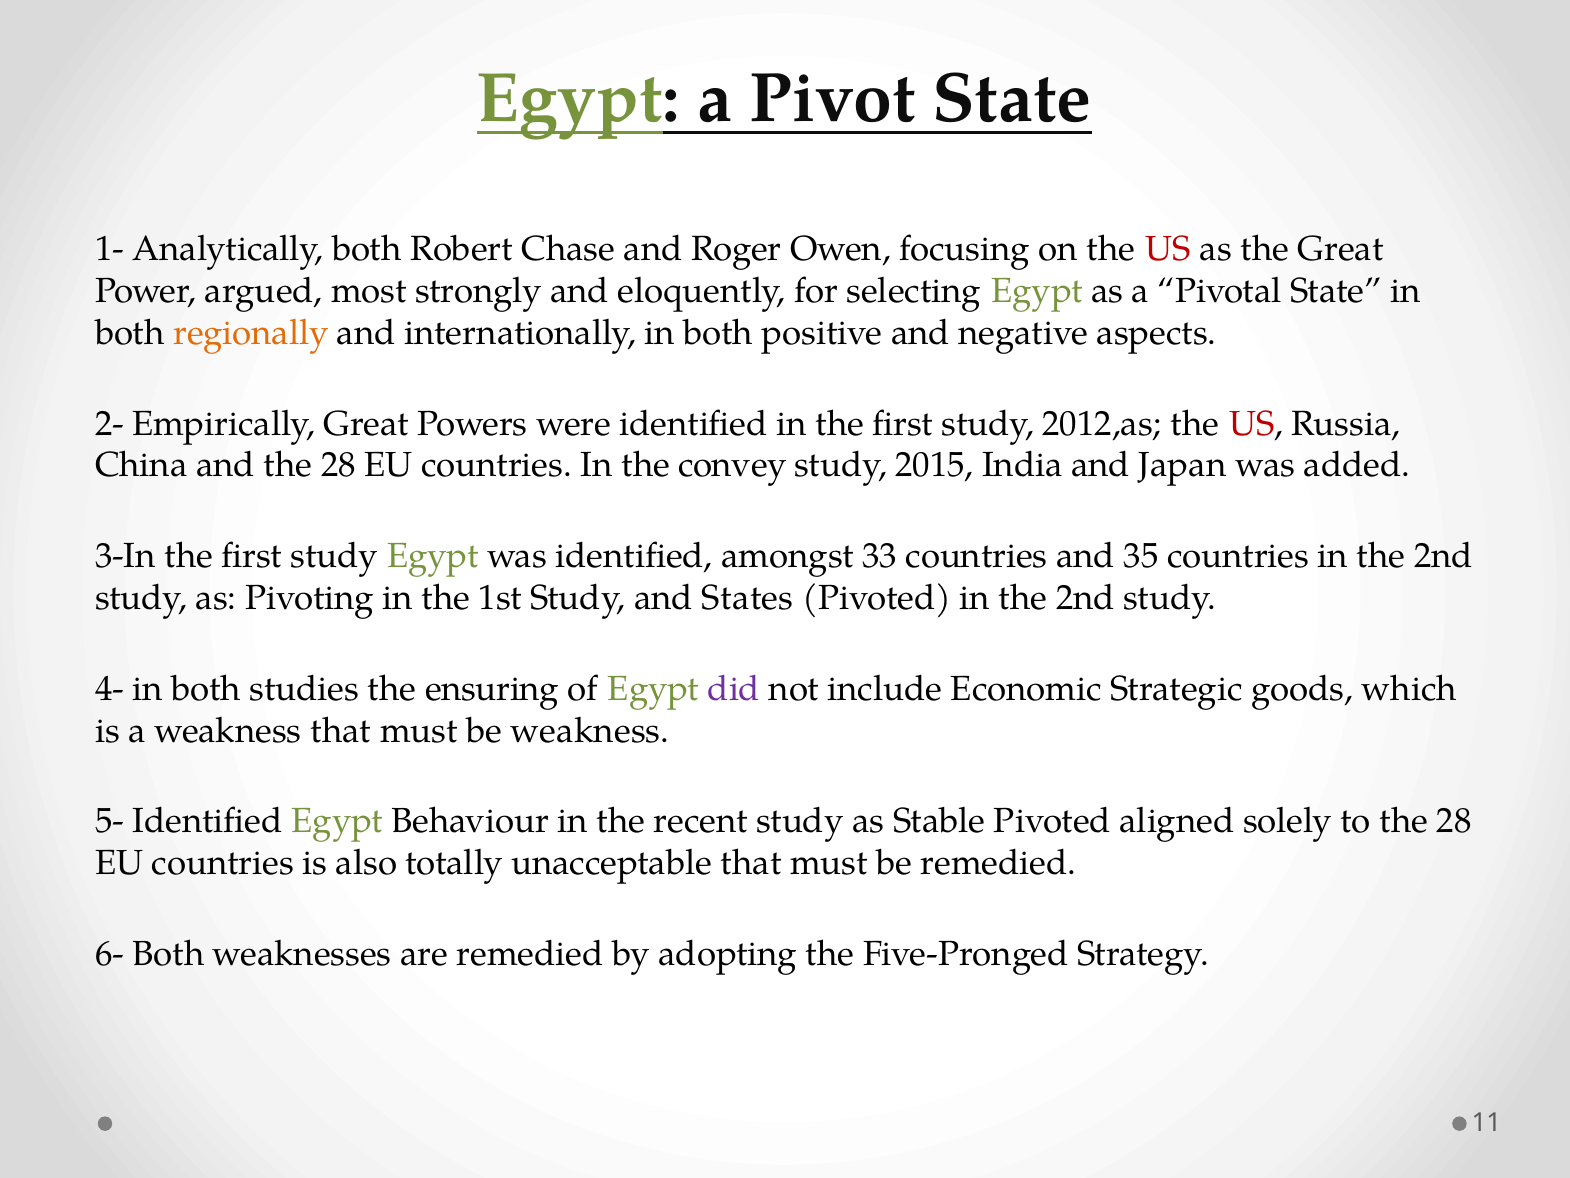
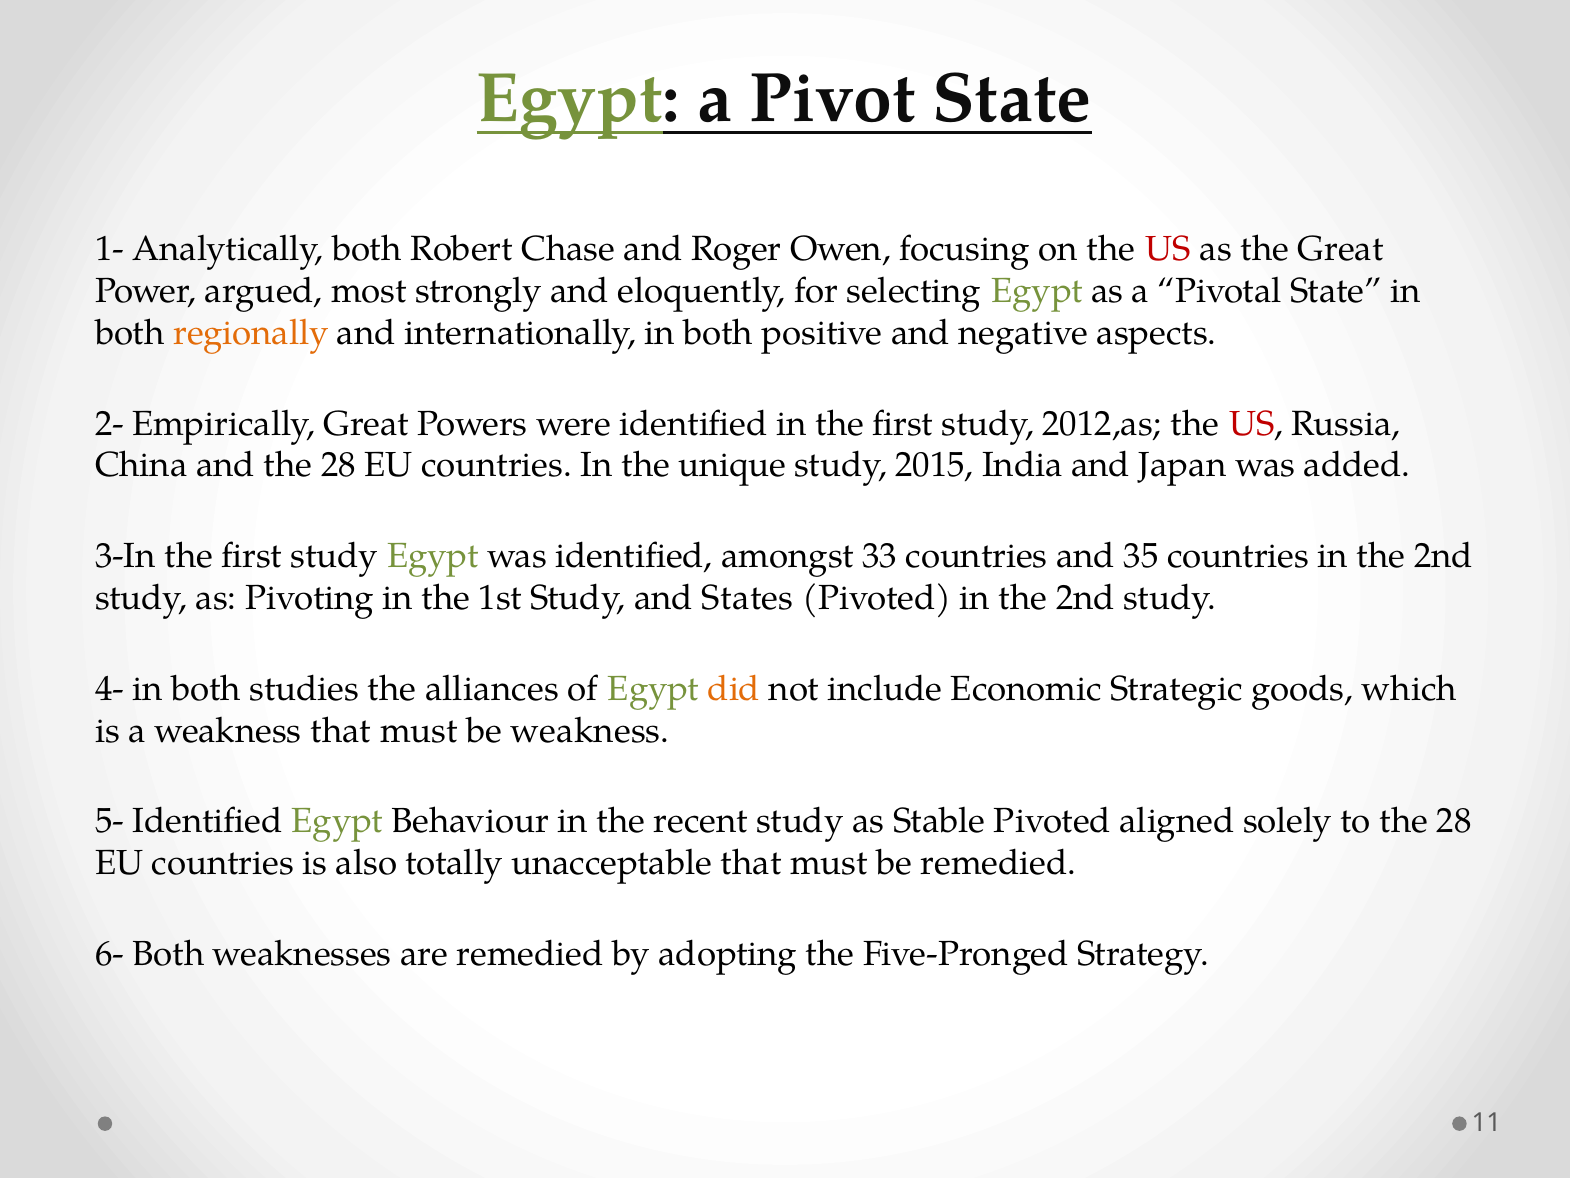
convey: convey -> unique (732, 465)
ensuring: ensuring -> alliances (492, 688)
did colour: purple -> orange (734, 688)
